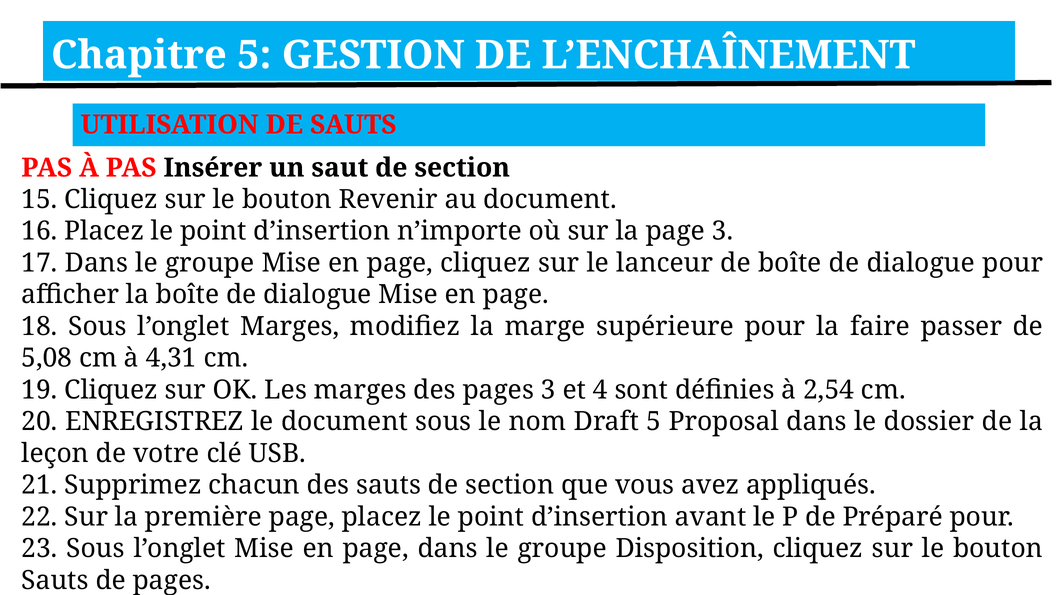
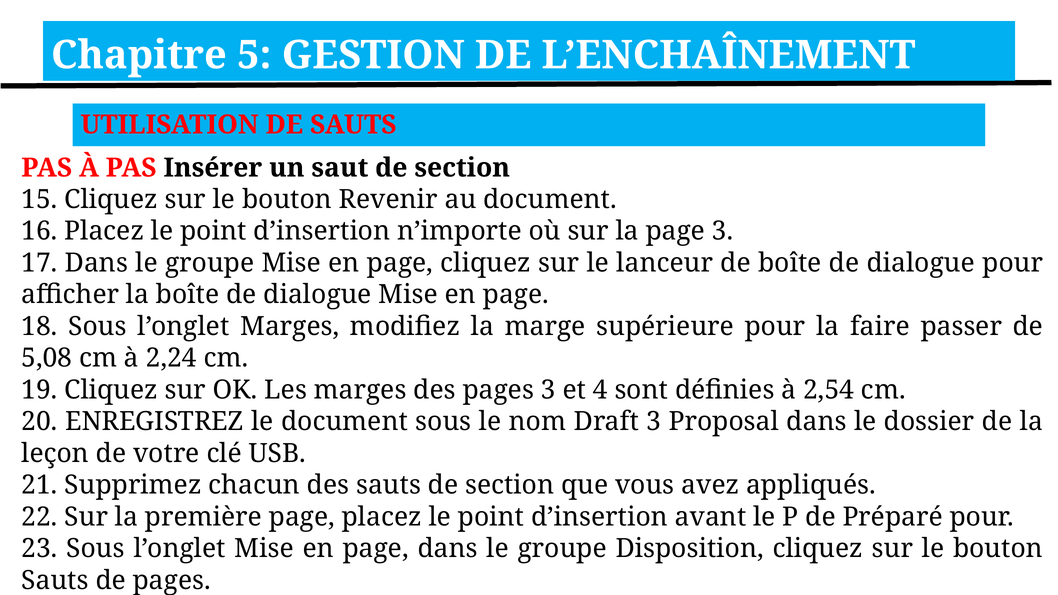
4,31: 4,31 -> 2,24 (171, 358)
Draft 5: 5 -> 3 (654, 422)
